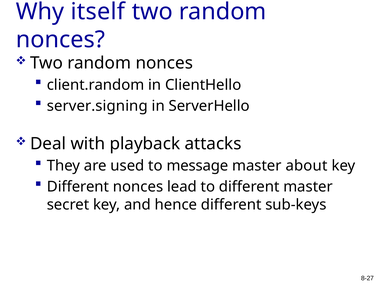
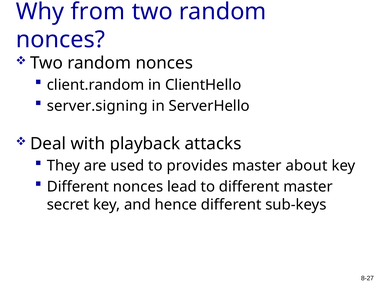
itself: itself -> from (98, 12)
message: message -> provides (197, 166)
